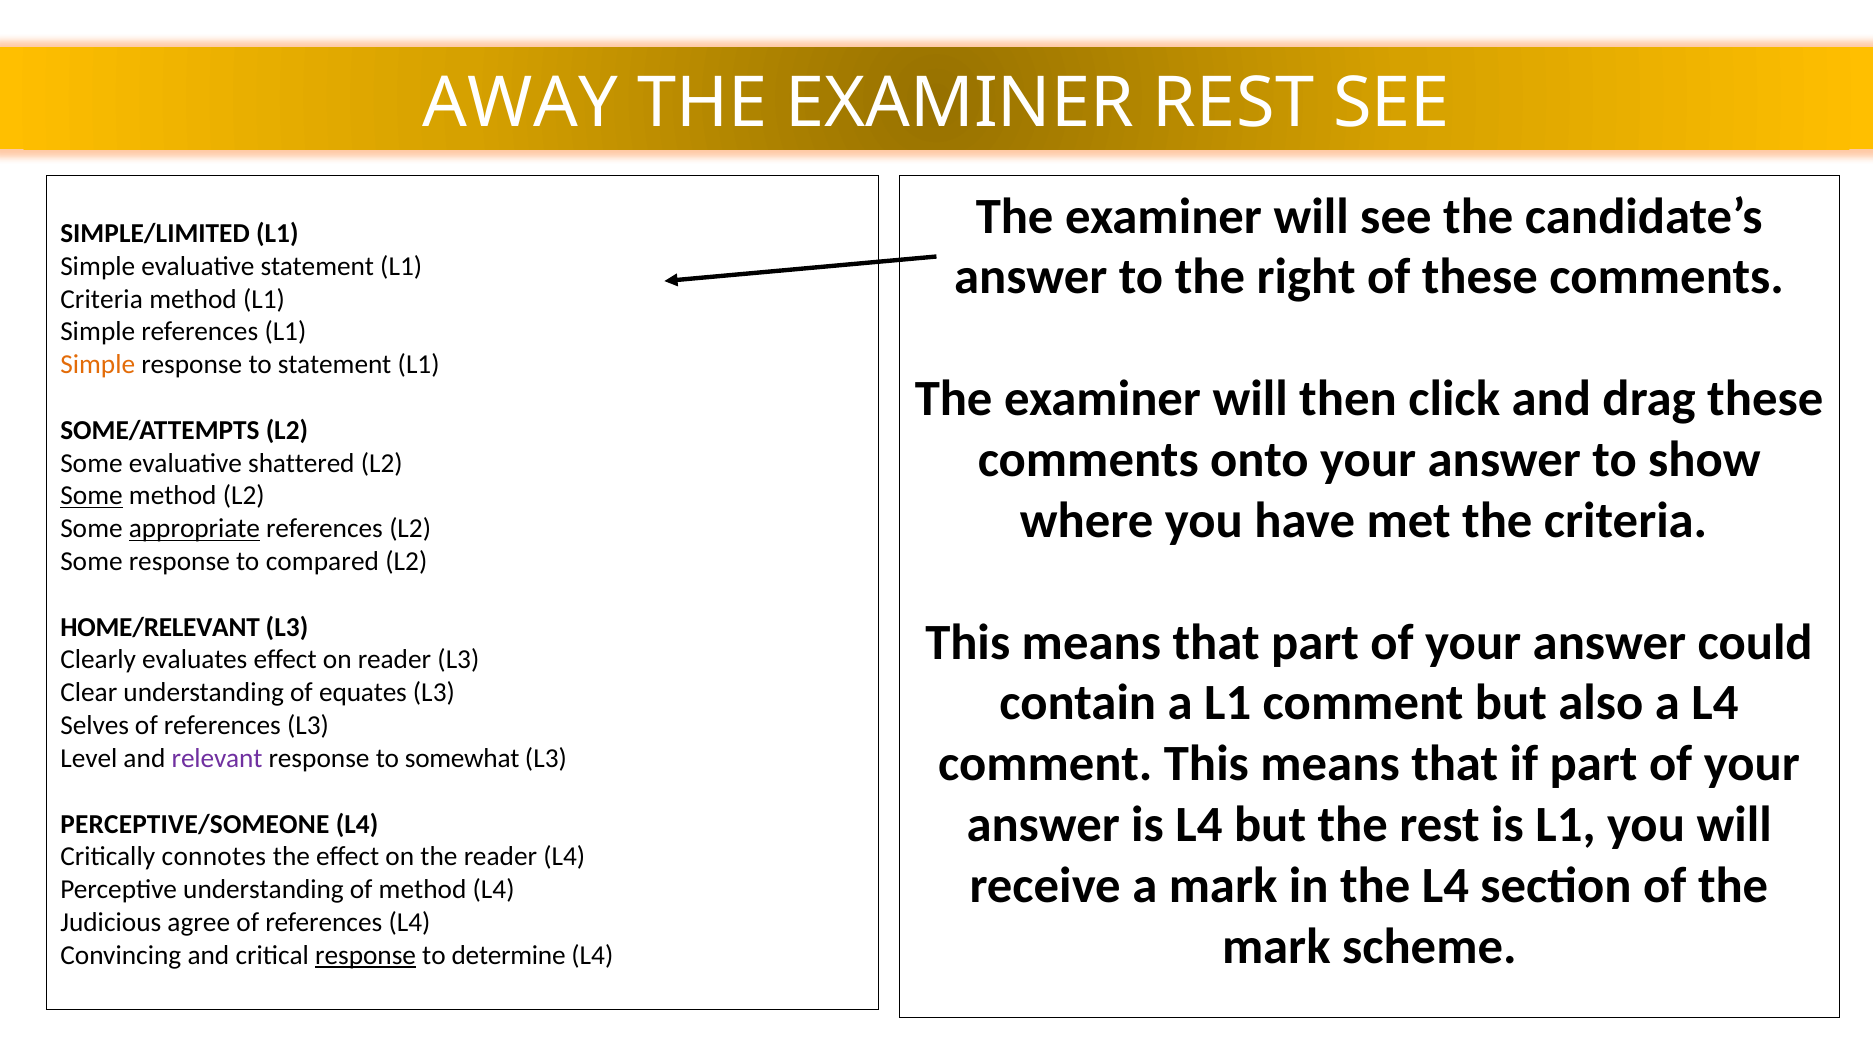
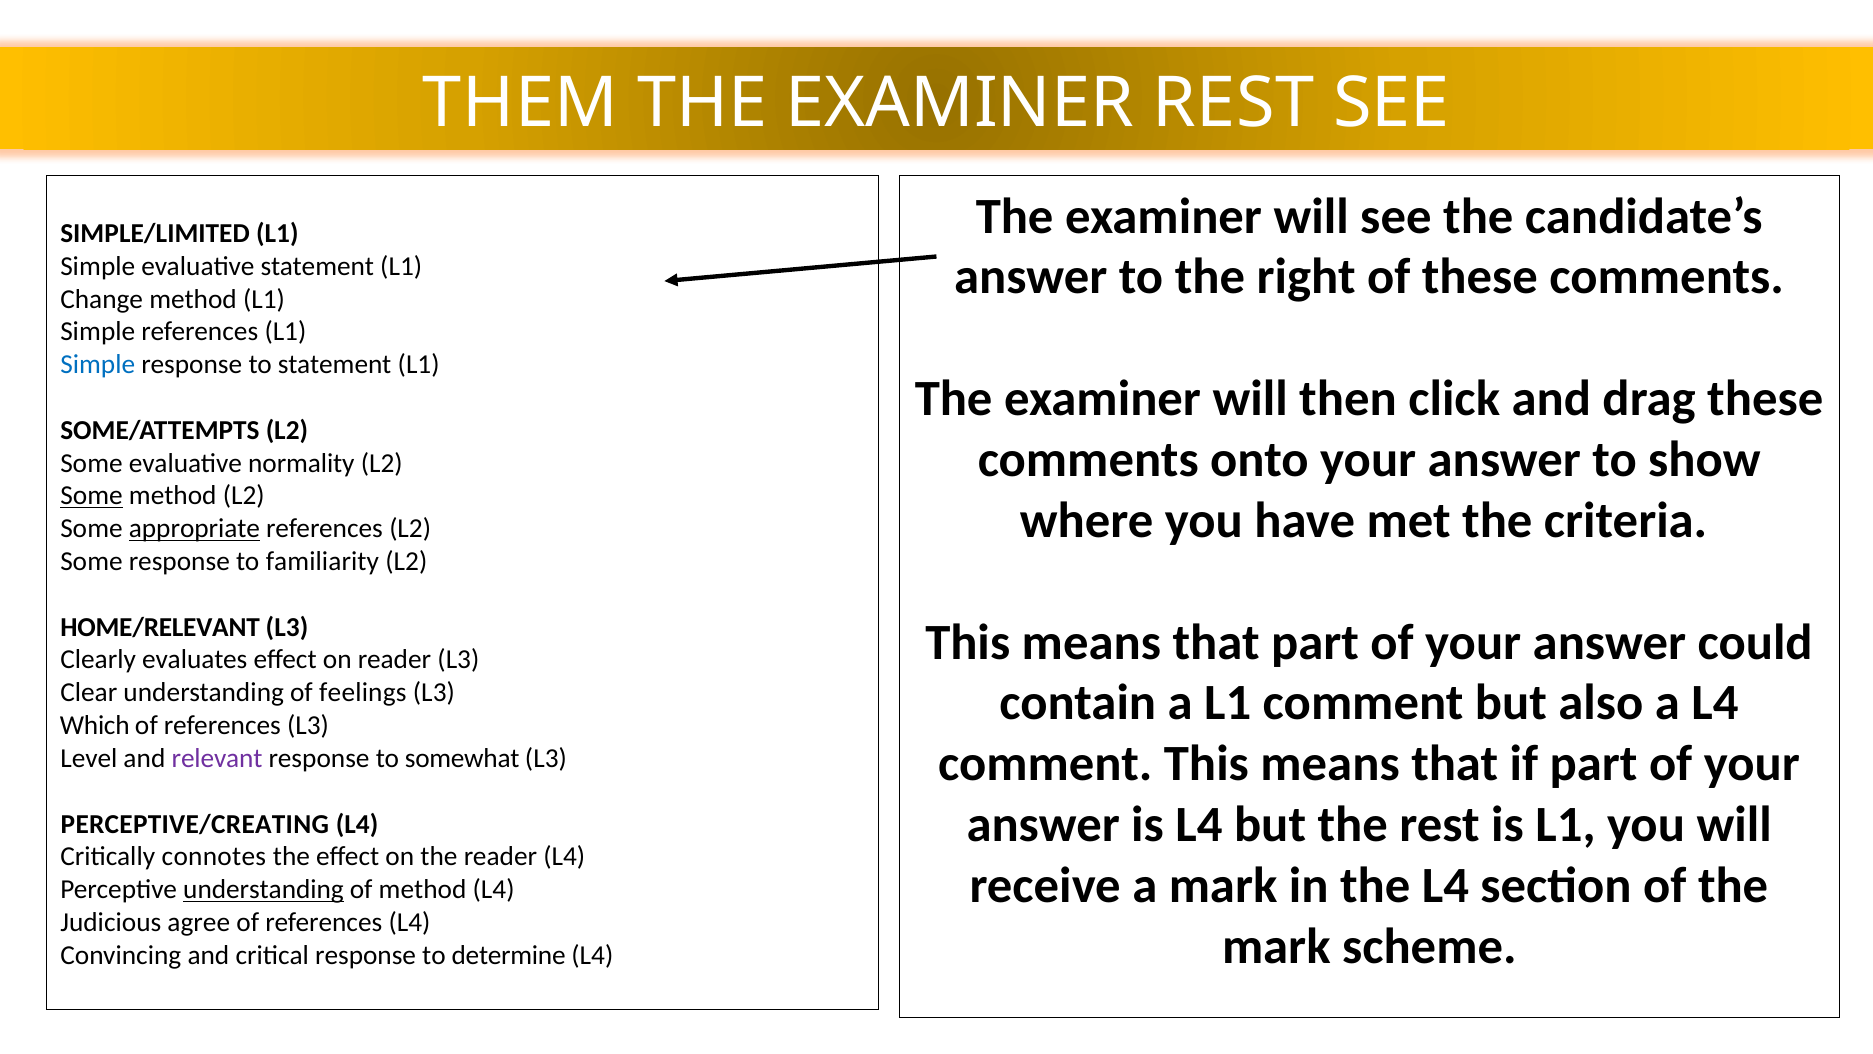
AWAY: AWAY -> THEM (521, 103)
Criteria: Criteria -> Change (102, 299)
Simple colour: orange -> blue (98, 365)
shattered: shattered -> normality (301, 463)
compared: compared -> familiarity (322, 561)
equates: equates -> feelings (363, 692)
Selves: Selves -> Which (95, 725)
PERCEPTIVE/SOMEONE: PERCEPTIVE/SOMEONE -> PERCEPTIVE/CREATING (195, 824)
understanding underline: none -> present (263, 889)
response underline: present -> none (366, 955)
